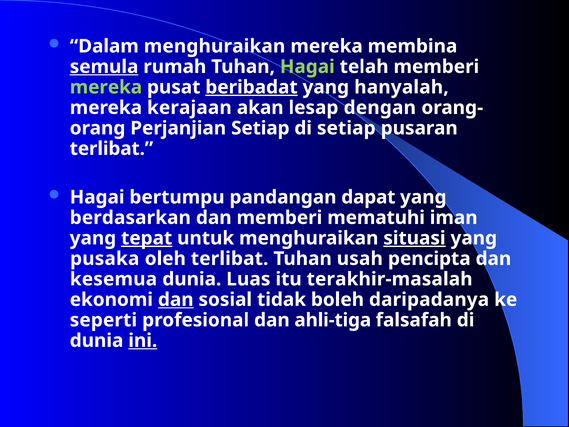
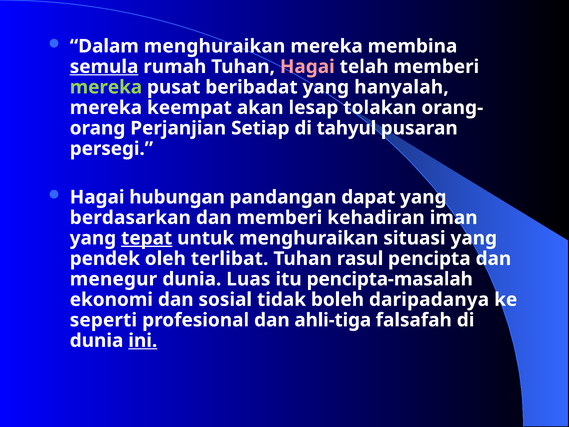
Hagai colour: light green -> pink (307, 67)
beribadat underline: present -> none (251, 87)
kerajaan: kerajaan -> keempat (189, 108)
dengan: dengan -> tolakan (380, 108)
di setiap: setiap -> tahyul (346, 128)
terlibat: terlibat -> persegi (111, 149)
bertumpu: bertumpu -> hubungan (177, 197)
mematuhi: mematuhi -> kehadiran (376, 218)
situasi underline: present -> none (414, 238)
pusaka: pusaka -> pendek (105, 259)
usah: usah -> rasul (360, 259)
kesemua: kesemua -> menegur (113, 279)
terakhir-masalah: terakhir-masalah -> pencipta-masalah (390, 279)
dan underline: present -> none (176, 299)
